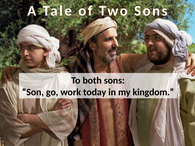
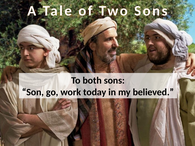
kingdom: kingdom -> believed (153, 92)
